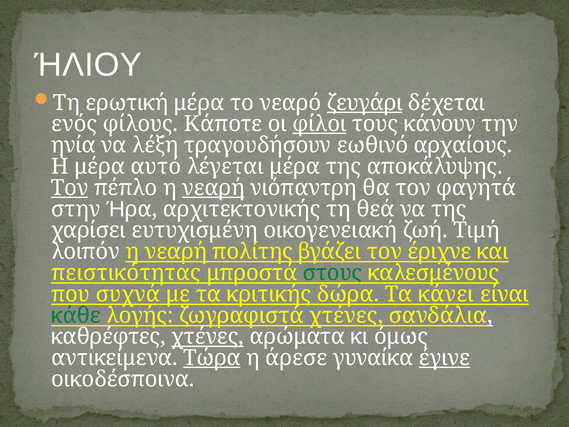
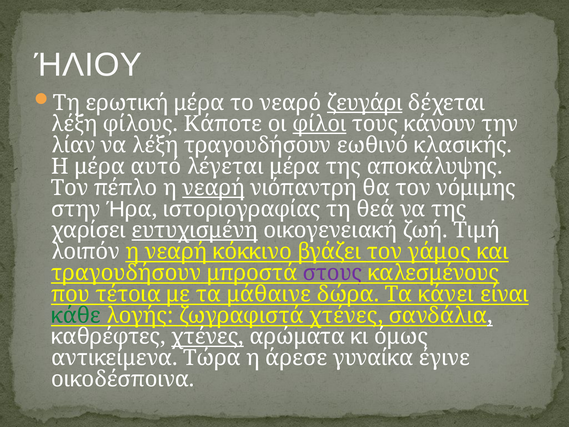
ενός: ενός -> λέξη (74, 124)
ηνία: ηνία -> λίαν (73, 145)
αρχαίους: αρχαίους -> κλασικής (463, 145)
Τον underline: present -> none (70, 188)
φαγητά: φαγητά -> νόμιμης (476, 188)
αρχιτεκτονικής: αρχιτεκτονικής -> ιστοριογραφίας (242, 209)
ευτυχισμένη underline: none -> present (195, 230)
πολίτης: πολίτης -> κόκκινο (252, 251)
έριχνε: έριχνε -> γάμος (439, 251)
πειστικότητας: πειστικότητας -> τραγουδήσουν (126, 273)
στους colour: green -> purple (332, 273)
συχνά: συχνά -> τέτοια (128, 294)
κριτικής: κριτικής -> μάθαινε (269, 294)
Τώρα underline: present -> none (212, 358)
έγινε underline: present -> none (445, 358)
